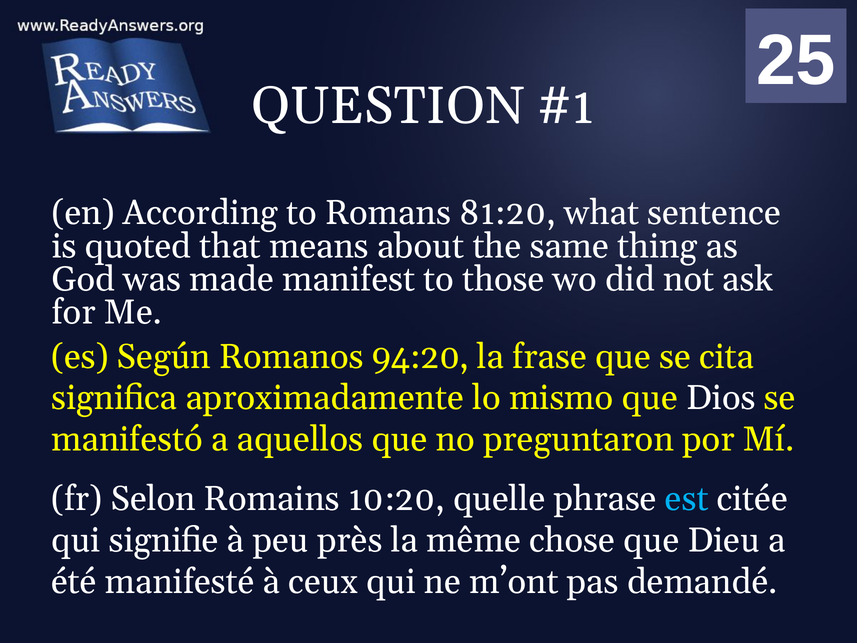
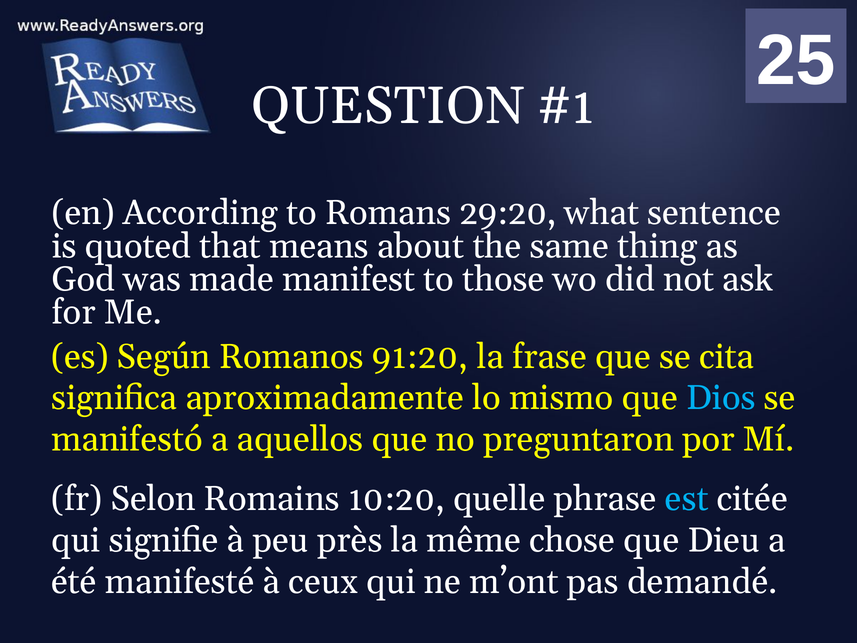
81:20: 81:20 -> 29:20 (508, 213)
94:20: 94:20 -> 91:20 (420, 357)
Dios colour: white -> light blue (721, 398)
